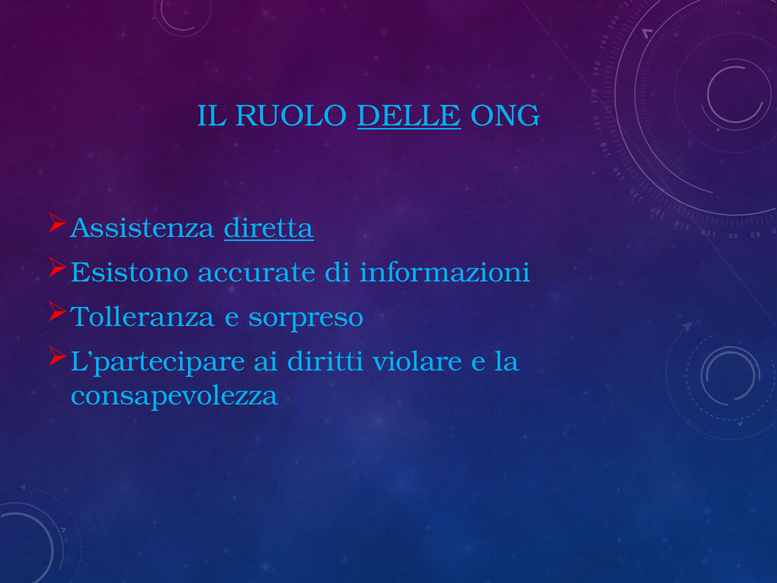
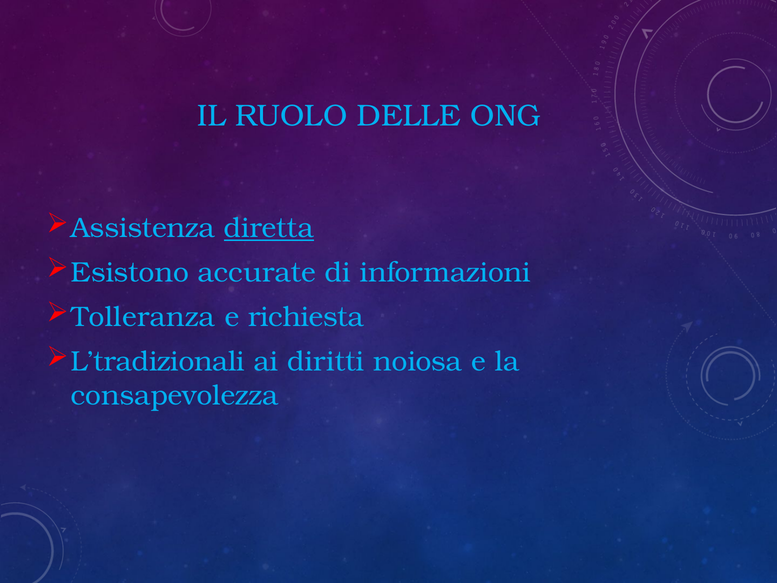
DELLE underline: present -> none (409, 116)
sorpreso: sorpreso -> richiesta (306, 317)
L’partecipare: L’partecipare -> L’tradizionali (158, 361)
violare: violare -> noiosa (418, 361)
